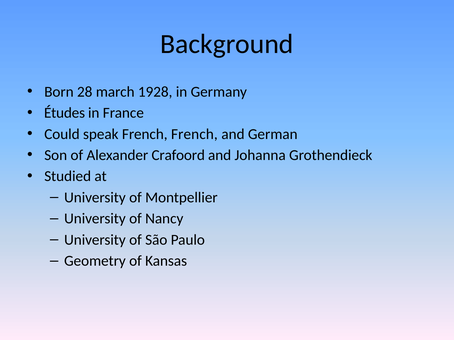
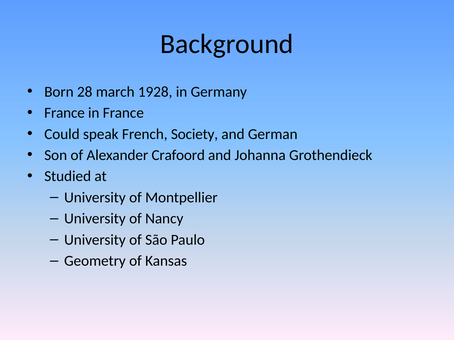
Études: Études -> France (65, 113)
French French: French -> Society (195, 134)
